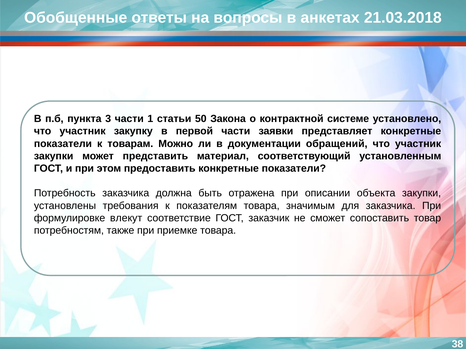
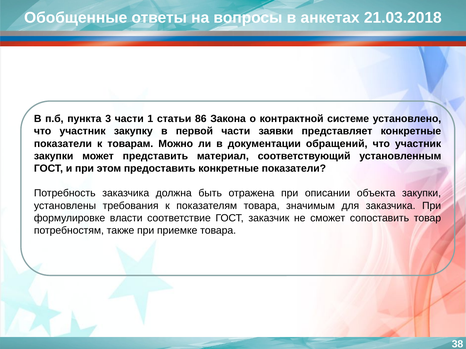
50: 50 -> 86 (201, 119)
влекут: влекут -> власти (126, 218)
